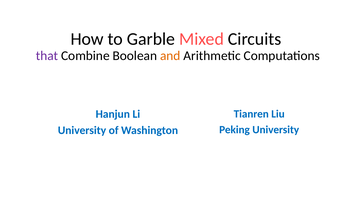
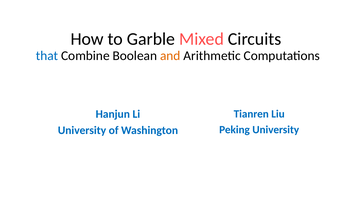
that colour: purple -> blue (47, 56)
